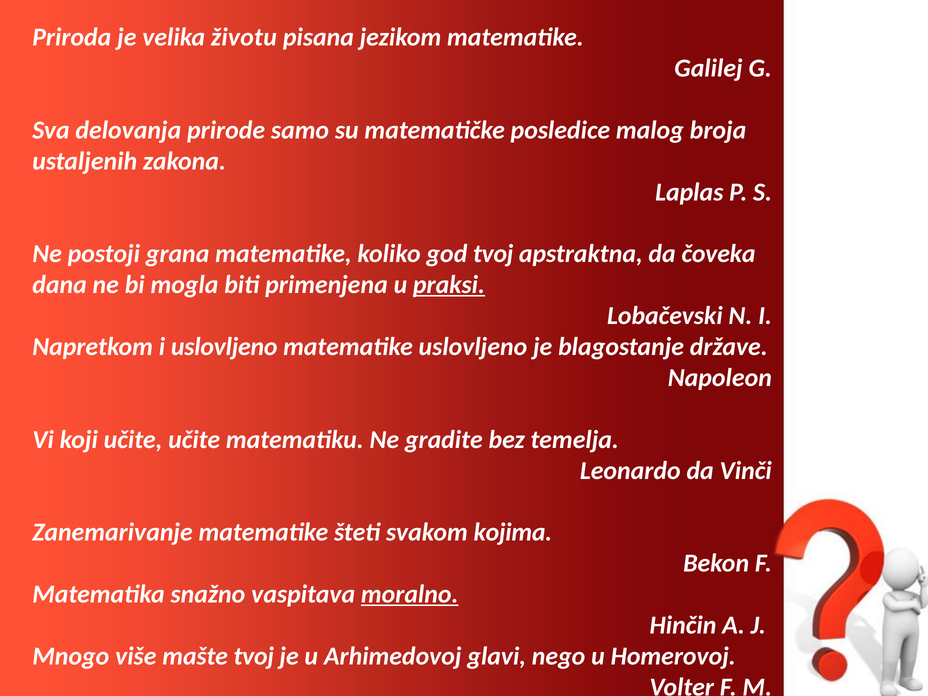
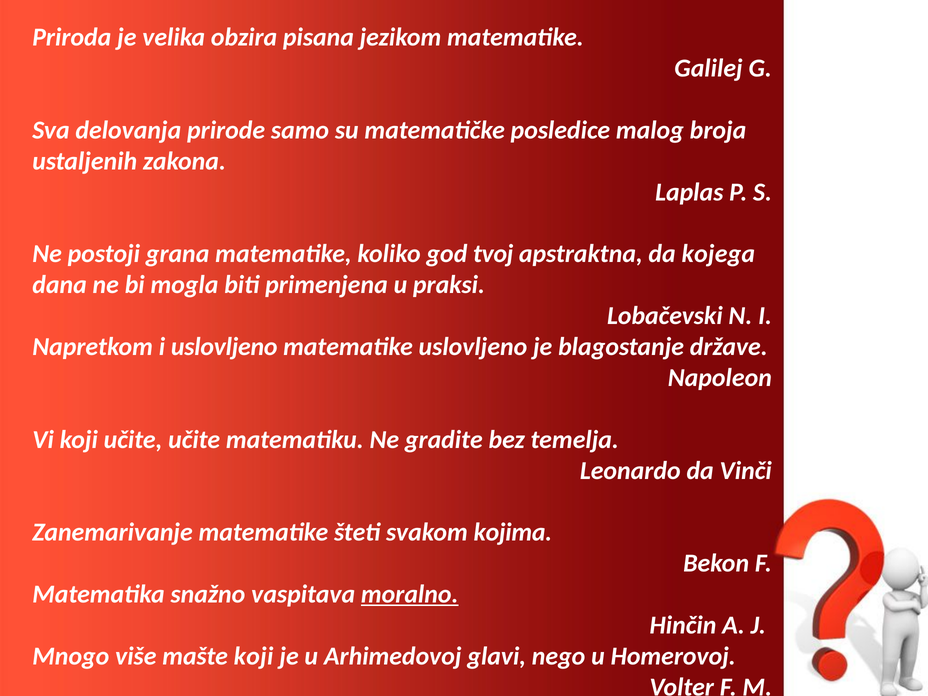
životu: životu -> obzira (244, 37)
čoveka: čoveka -> kojega (718, 254)
praksi underline: present -> none (449, 285)
mašte tvoj: tvoj -> koji (254, 656)
